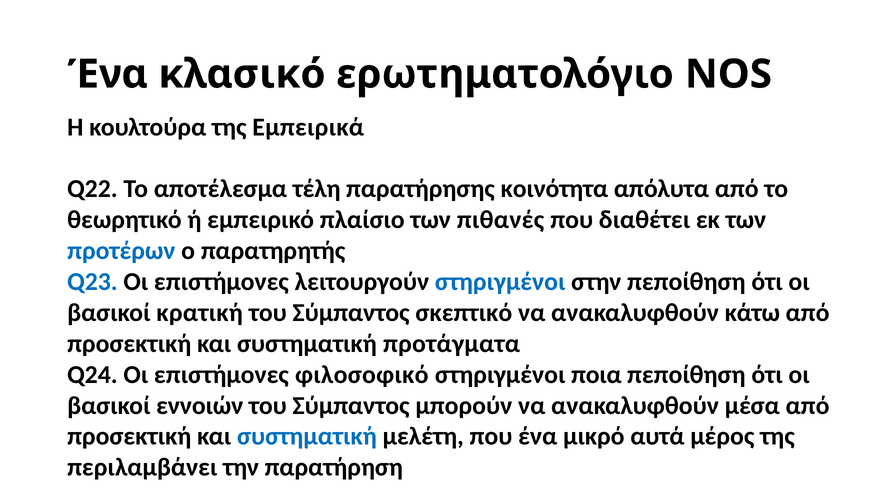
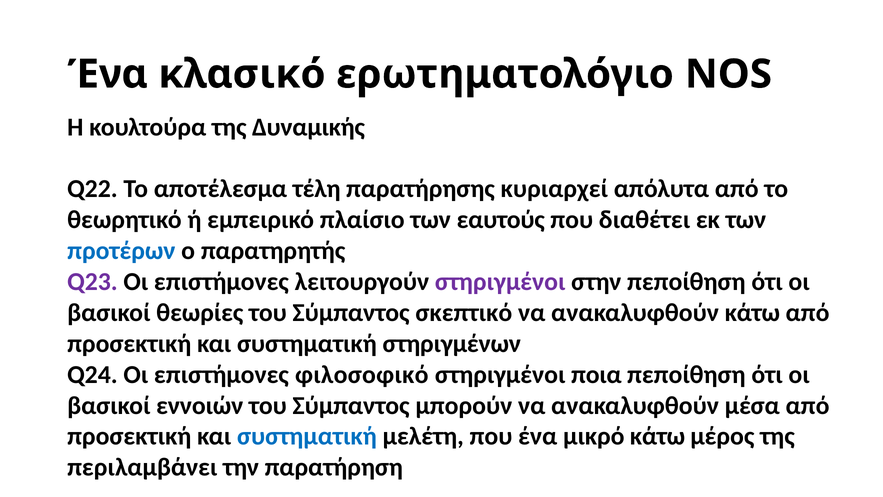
Εμπειρικά: Εμπειρικά -> Δυναμικής (308, 127)
κοινότητα: κοινότητα -> κυριαρχεί (554, 189)
πιθανές: πιθανές -> εαυτούς (501, 220)
Q23 colour: blue -> purple (92, 282)
στηριγμένοι colour: blue -> purple (500, 282)
κρατική: κρατική -> θεωρίες (200, 312)
προτάγματα: προτάγματα -> στηριγμένων (452, 343)
μικρό αυτά: αυτά -> κάτω (657, 436)
